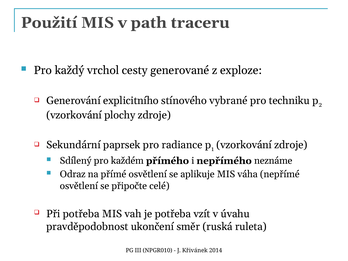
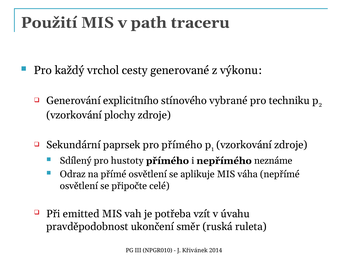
exploze: exploze -> výkonu (241, 70)
pro radiance: radiance -> přímého (182, 145)
každém: každém -> hustoty (127, 161)
Při potřeba: potřeba -> emitted (81, 214)
